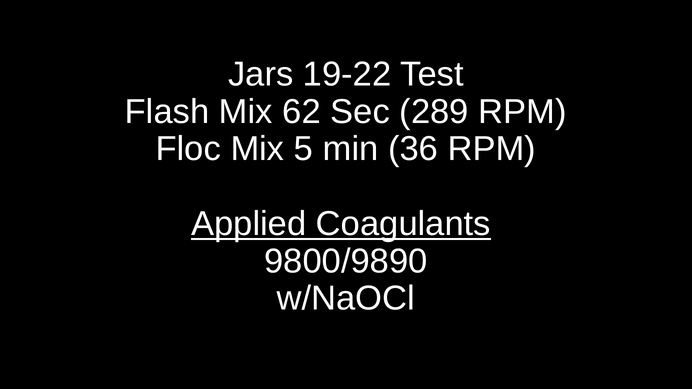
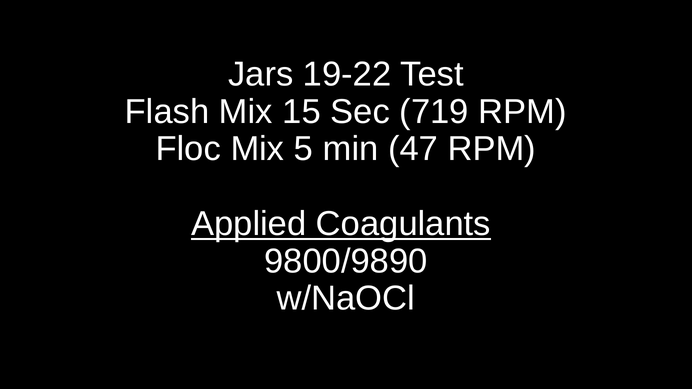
62: 62 -> 15 (302, 112)
289: 289 -> 719 (434, 112)
36: 36 -> 47 (413, 149)
